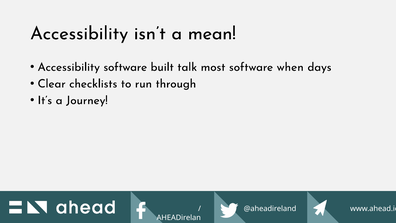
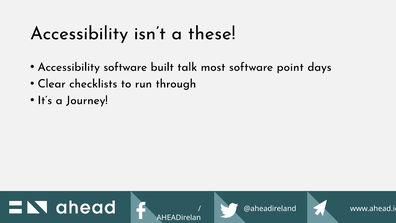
mean: mean -> these (212, 33)
when: when -> point (290, 67)
